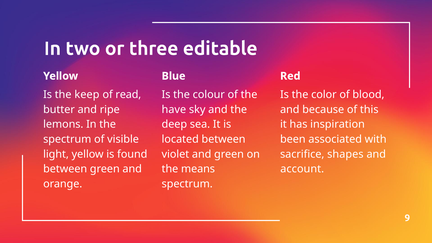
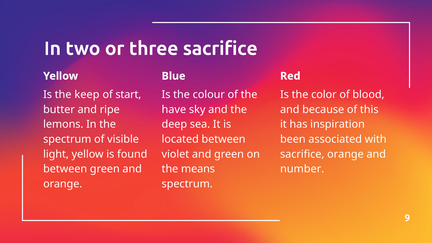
three editable: editable -> sacrifice (220, 49)
read: read -> start (128, 95)
sacrifice shapes: shapes -> orange (345, 154)
account: account -> number (302, 169)
